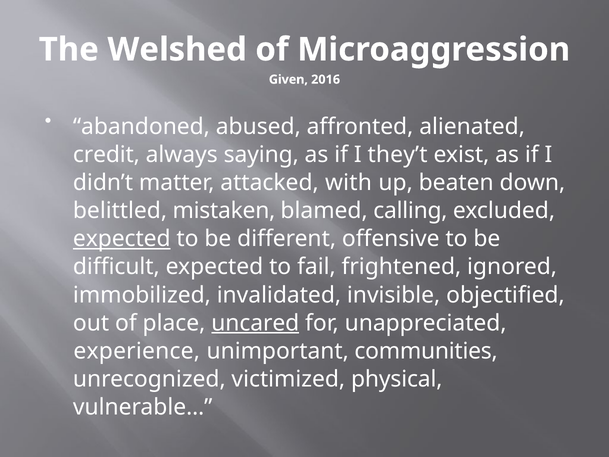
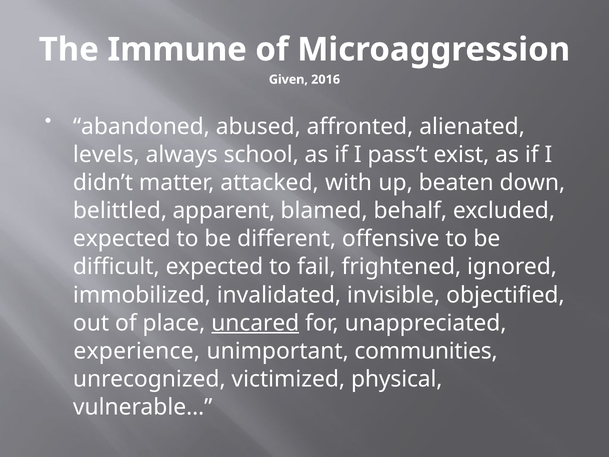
Welshed: Welshed -> Immune (177, 50)
credit: credit -> levels (106, 155)
saying: saying -> school (261, 155)
they’t: they’t -> pass’t (398, 155)
mistaken: mistaken -> apparent (224, 211)
calling: calling -> behalf (410, 211)
expected underline: present -> none (122, 239)
